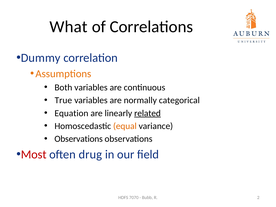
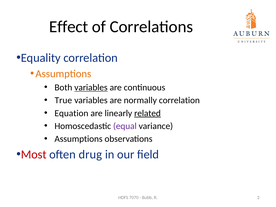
What: What -> Effect (69, 27)
Dummy: Dummy -> Equality (41, 58)
variables underline: none -> present (91, 87)
normally categorical: categorical -> correlation (179, 100)
equal colour: orange -> purple (125, 126)
Observations: Observations -> Assumptions (79, 139)
